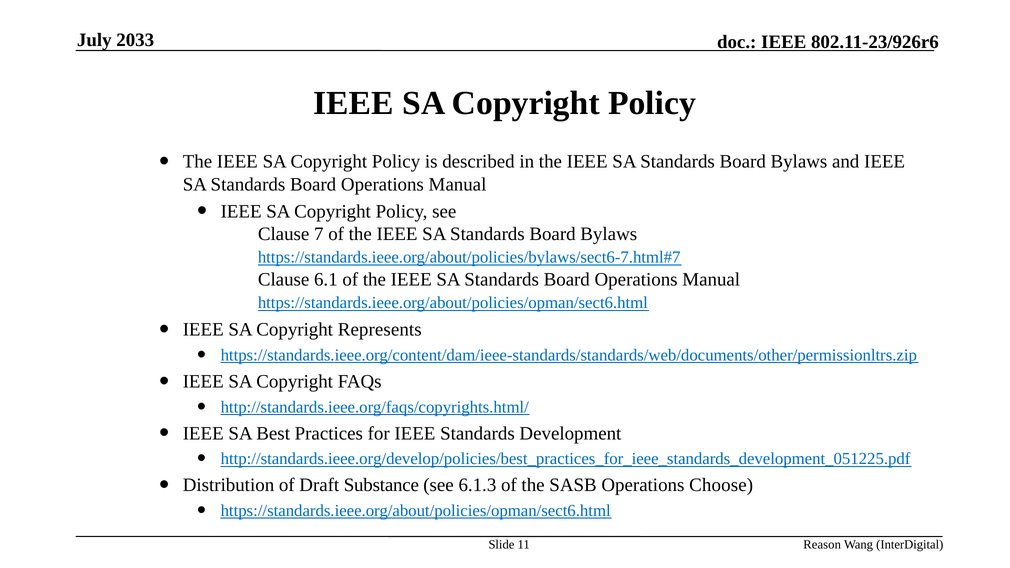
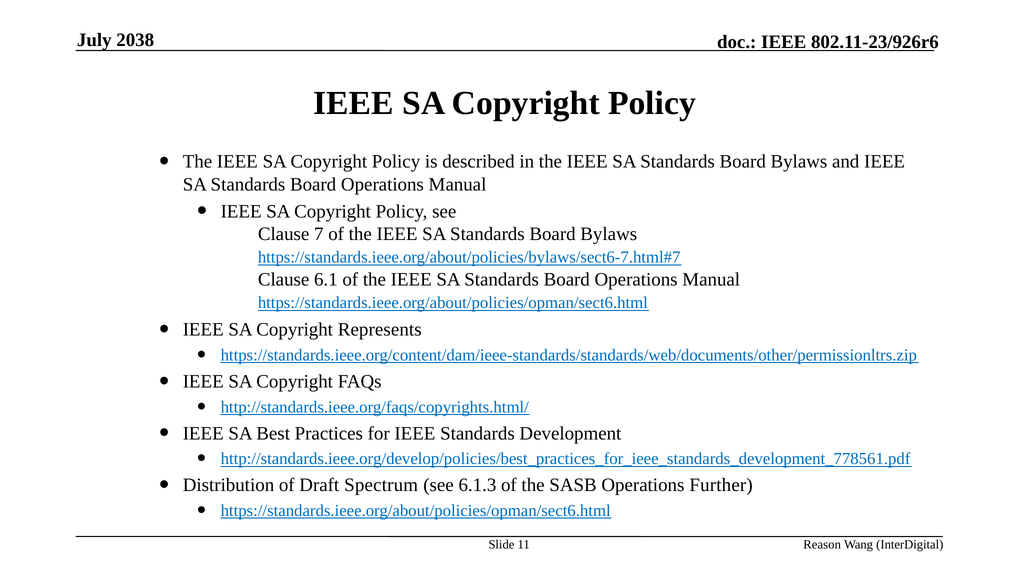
2033: 2033 -> 2038 (135, 40)
http://standards.ieee.org/develop/policies/best_practices_for_ieee_standards_development_051225.pdf: http://standards.ieee.org/develop/policies/best_practices_for_ieee_standards_development_051225.pdf -> http://standards.ieee.org/develop/policies/best_practices_for_ieee_standards_development_778561.pdf (566, 459)
Substance: Substance -> Spectrum (381, 485)
Choose: Choose -> Further (721, 485)
